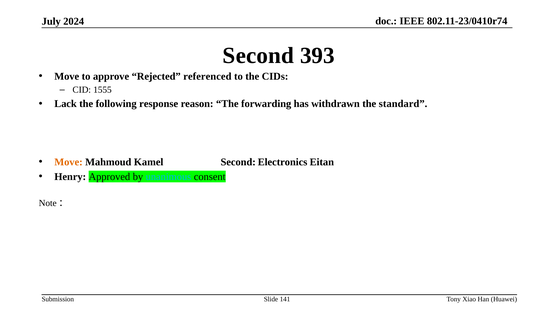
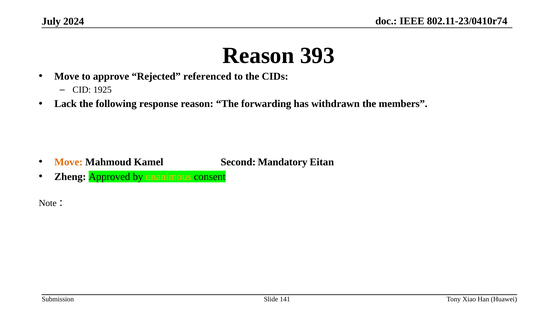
Second: Second -> Reason (259, 56)
1555: 1555 -> 1925 (102, 90)
standard: standard -> members (403, 104)
Electronics: Electronics -> Mandatory (283, 162)
Henry: Henry -> Zheng (70, 176)
unanimous colour: light blue -> yellow (168, 176)
